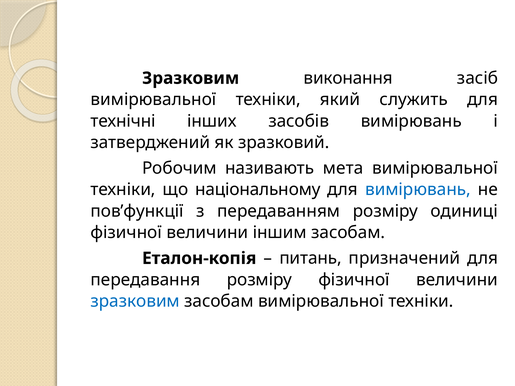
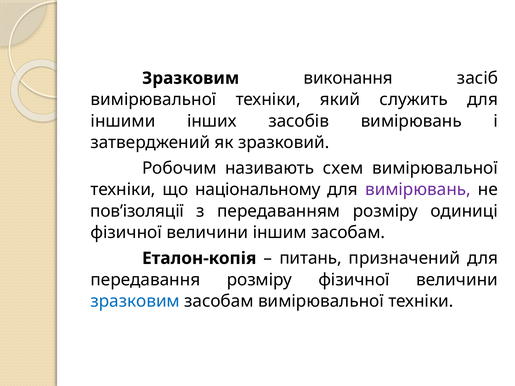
технічні: технічні -> іншими (123, 121)
мета: мета -> схем (343, 168)
вимірювань colour: blue -> purple (418, 190)
пов’функції: пов’функції -> пов’ізоляції (137, 211)
